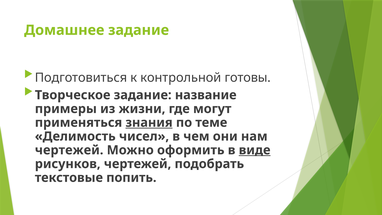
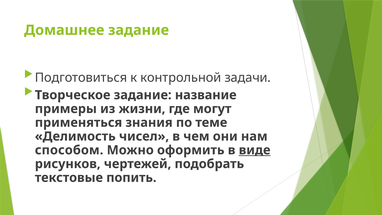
готовы: готовы -> задачи (248, 78)
знания underline: present -> none (149, 123)
чертежей: чертежей -> способом (69, 150)
